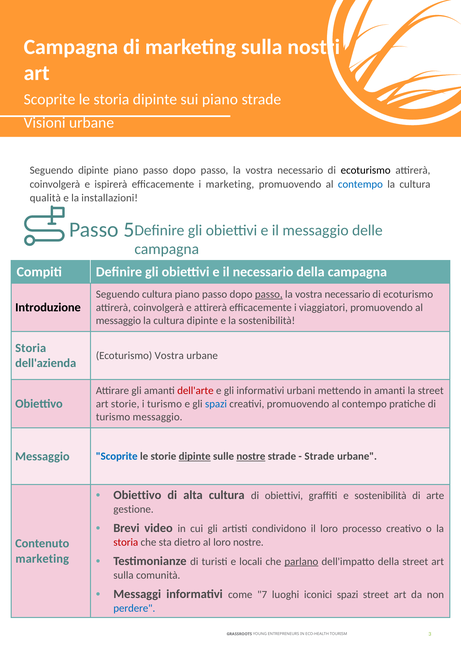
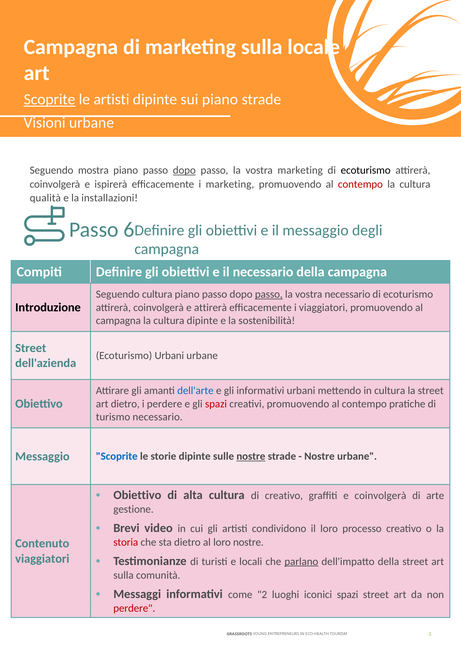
nostri: nostri -> locale (314, 47)
Scoprite underline: none -> present (49, 100)
le storia: storia -> artisti (111, 100)
Seguendo dipinte: dipinte -> mostra (93, 170)
dopo underline: none -> present (184, 170)
necessario: necessario -> marketing (300, 170)
contempo colour: blue -> red (360, 184)
5: 5 -> 6 (129, 230)
delle: delle -> degli (367, 230)
messaggio: messaggio -> campagna (118, 321)
Storia: Storia -> Street (31, 348)
Ecoturismo Vostra: Vostra -> Urbani (169, 356)
dell'arte colour: red -> blue (195, 391)
in amanti: amanti -> cultura (390, 391)
art storie: storie -> dietro (125, 404)
i turismo: turismo -> perdere (165, 404)
spazi colour: blue -> red (216, 404)
turismo messaggio: messaggio -> necessario (158, 417)
dipinte underline: present -> none (195, 456)
Strade: Strade -> Nostre (319, 456)
di obiettivi: obiettivi -> creativo (284, 495)
e sostenibilità: sostenibilità -> coinvolgerà (380, 495)
marketing: marketing -> viaggiatori (42, 559)
7: 7 -> 2 (262, 594)
perdere colour: blue -> red (134, 608)
